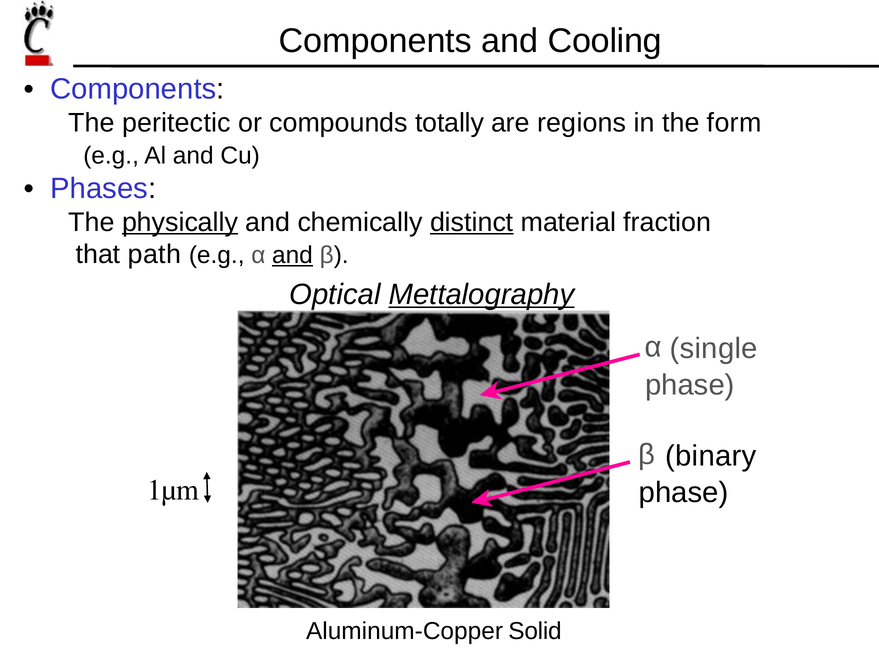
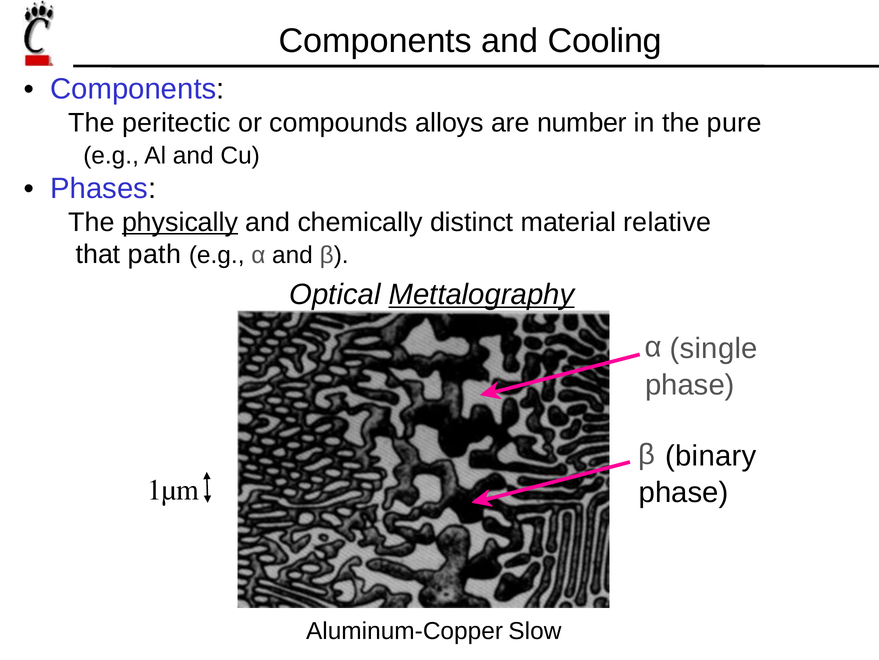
totally: totally -> alloys (450, 123)
regions: regions -> number (582, 123)
form: form -> pure (734, 123)
distinct underline: present -> none (472, 222)
fraction: fraction -> relative (667, 222)
and underline: present -> none (292, 255)
Solid: Solid -> Slow (535, 631)
